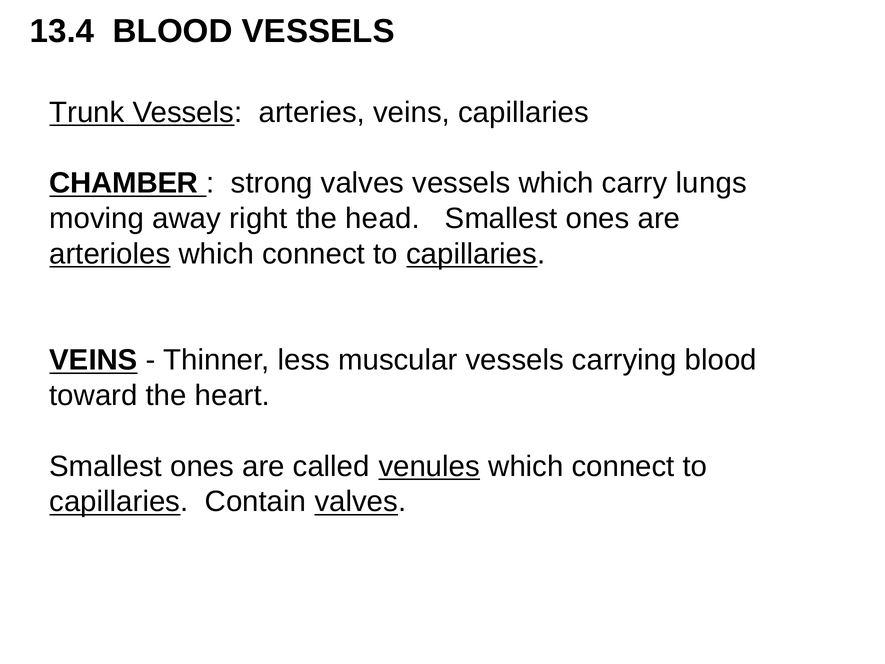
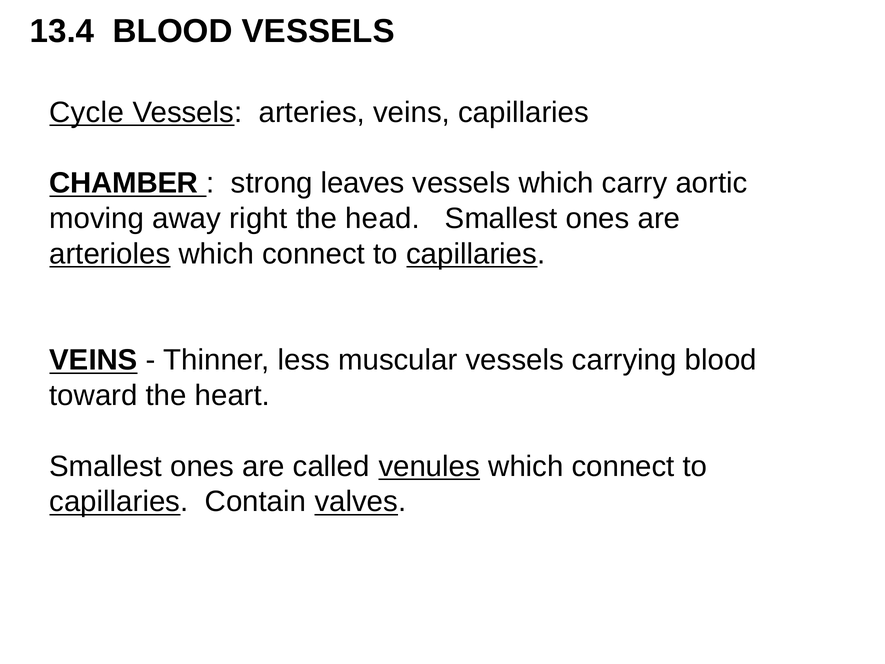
Trunk: Trunk -> Cycle (87, 112)
strong valves: valves -> leaves (363, 183)
lungs: lungs -> aortic (711, 183)
